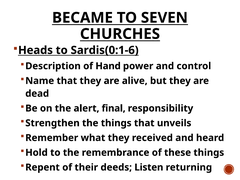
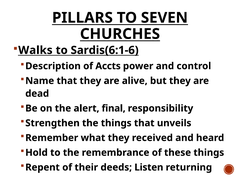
BECAME: BECAME -> PILLARS (82, 18)
Heads: Heads -> Walks (35, 50)
Sardis(0:1-6: Sardis(0:1-6 -> Sardis(6:1-6 (105, 50)
Hand: Hand -> Accts (108, 66)
